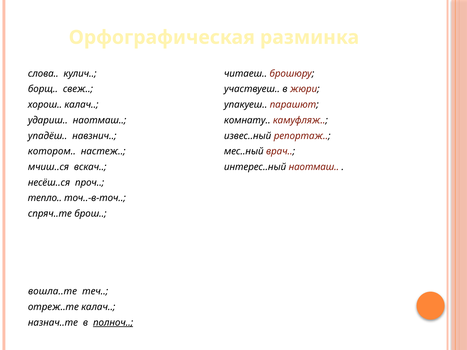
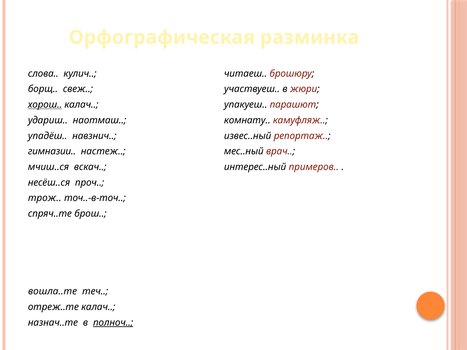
хорош underline: none -> present (45, 105)
котором: котором -> гимназии (52, 151)
интерес..ный наотмаш: наотмаш -> примеров (314, 167)
тепло: тепло -> трож (45, 198)
